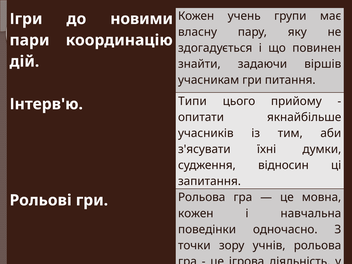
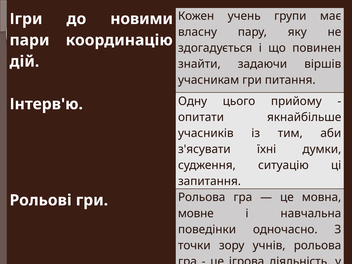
Типи: Типи -> Одну (193, 101)
відносин: відносин -> ситуацію (283, 165)
кожен: кожен -> мовне (196, 213)
